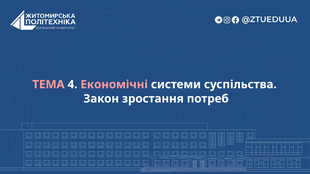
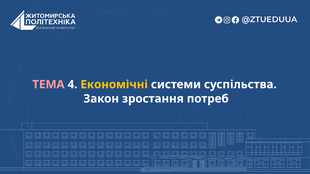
Економічні colour: pink -> yellow (114, 85)
